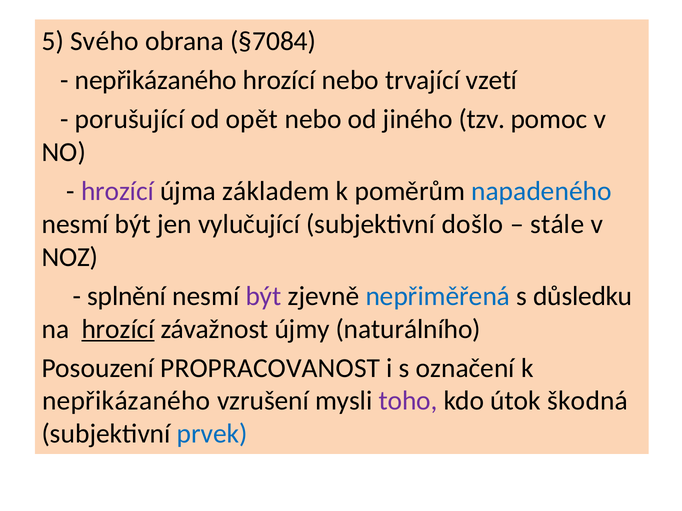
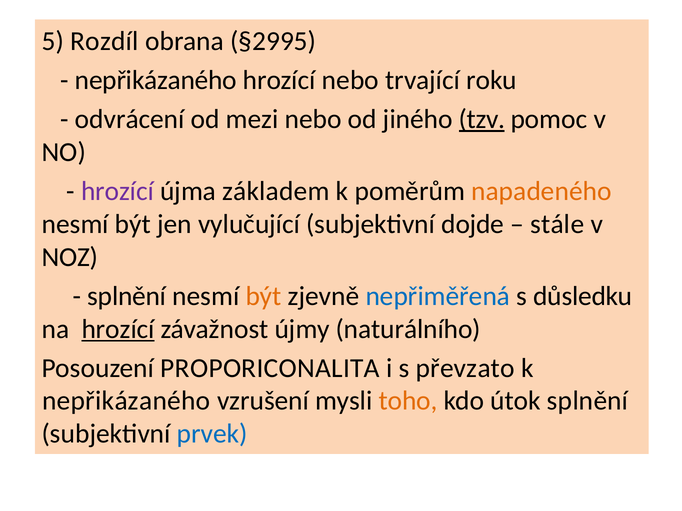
Svého: Svého -> Rozdíl (104, 41)
§7084: §7084 -> §2995 (273, 41)
vzetí: vzetí -> roku (492, 80)
porušující: porušující -> odvrácení (130, 119)
opět: opět -> mezi (252, 119)
tzv underline: none -> present (482, 119)
napadeného colour: blue -> orange (541, 191)
došlo: došlo -> dojde (473, 224)
být colour: purple -> orange (264, 296)
PROPRACOVANOST: PROPRACOVANOST -> PROPORICONALITA (270, 368)
označení: označení -> převzato (465, 368)
toho colour: purple -> orange (408, 401)
útok škodná: škodná -> splnění (588, 401)
